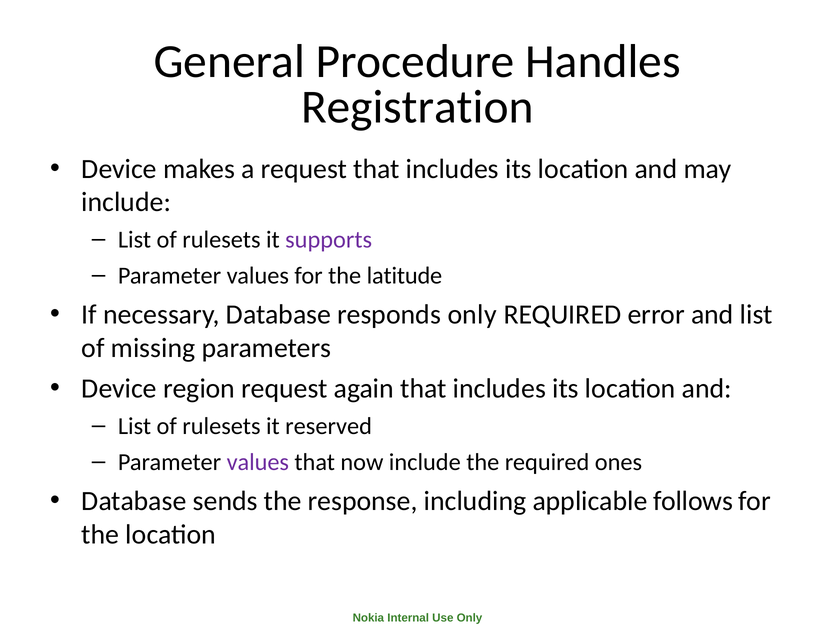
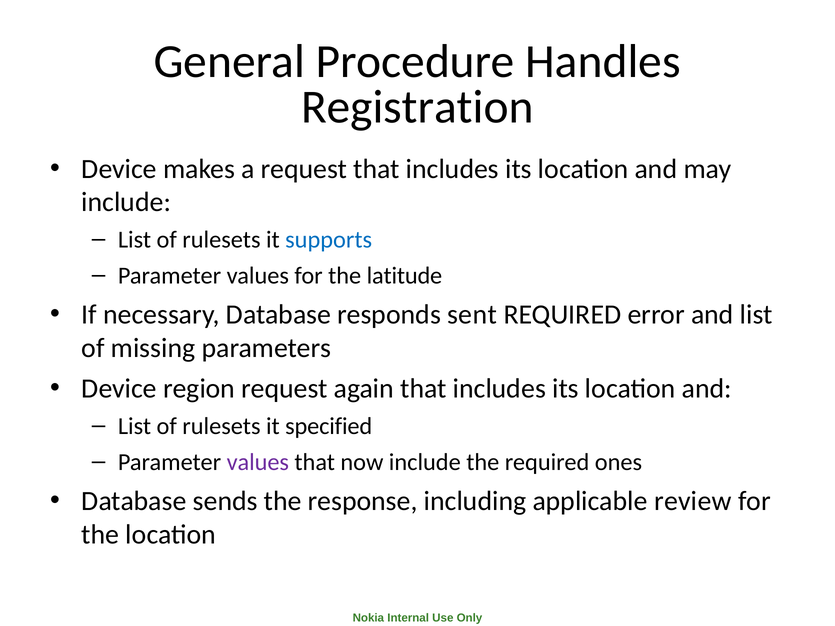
supports colour: purple -> blue (329, 240)
responds only: only -> sent (472, 315)
reserved: reserved -> specified (329, 426)
follows: follows -> review (693, 501)
